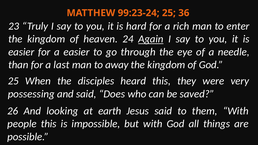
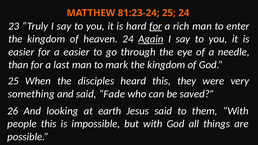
99:23-24: 99:23-24 -> 81:23-24 (139, 13)
25 36: 36 -> 24 (184, 13)
for underline: none -> present (156, 26)
away: away -> mark (117, 65)
possessing: possessing -> something (31, 94)
Does: Does -> Fade (112, 94)
